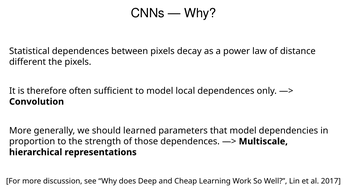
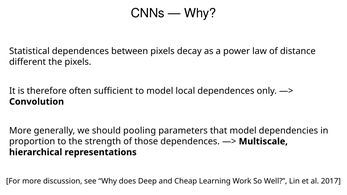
learned: learned -> pooling (140, 131)
